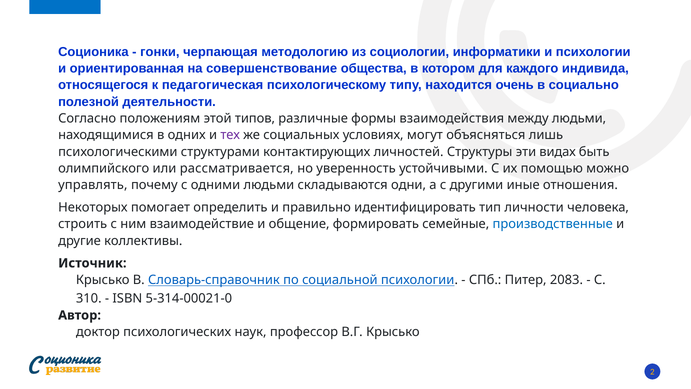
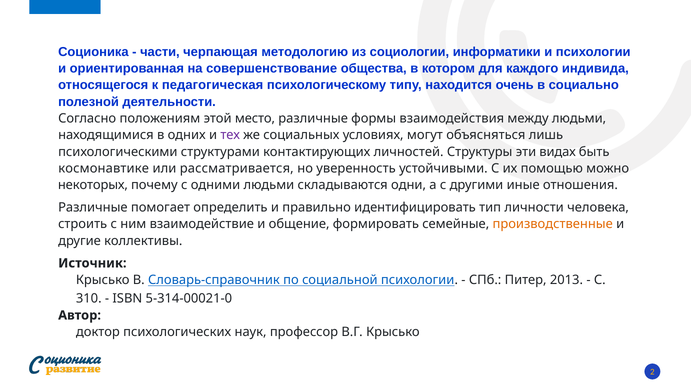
гонки: гонки -> части (160, 52)
типов: типов -> место (255, 118)
олимпийского: олимпийского -> космонавтике (104, 168)
управлять: управлять -> некоторых (93, 185)
Некоторых: Некоторых -> Различные (93, 207)
производственные colour: blue -> orange (553, 224)
2083: 2083 -> 2013 (566, 280)
